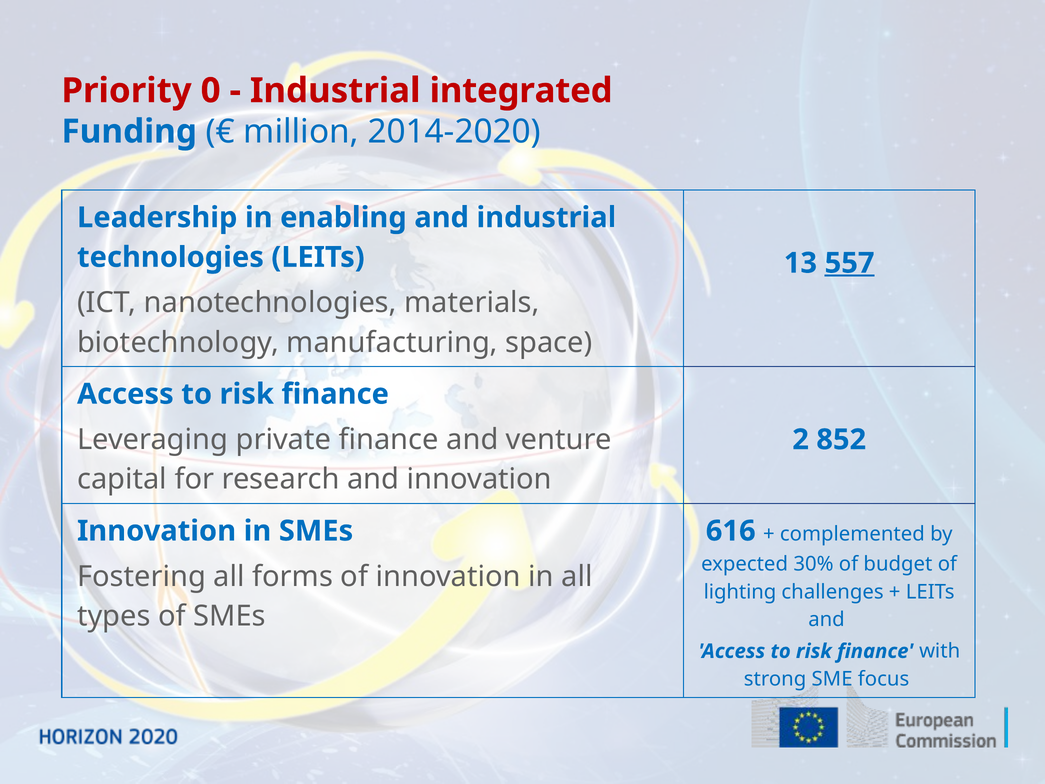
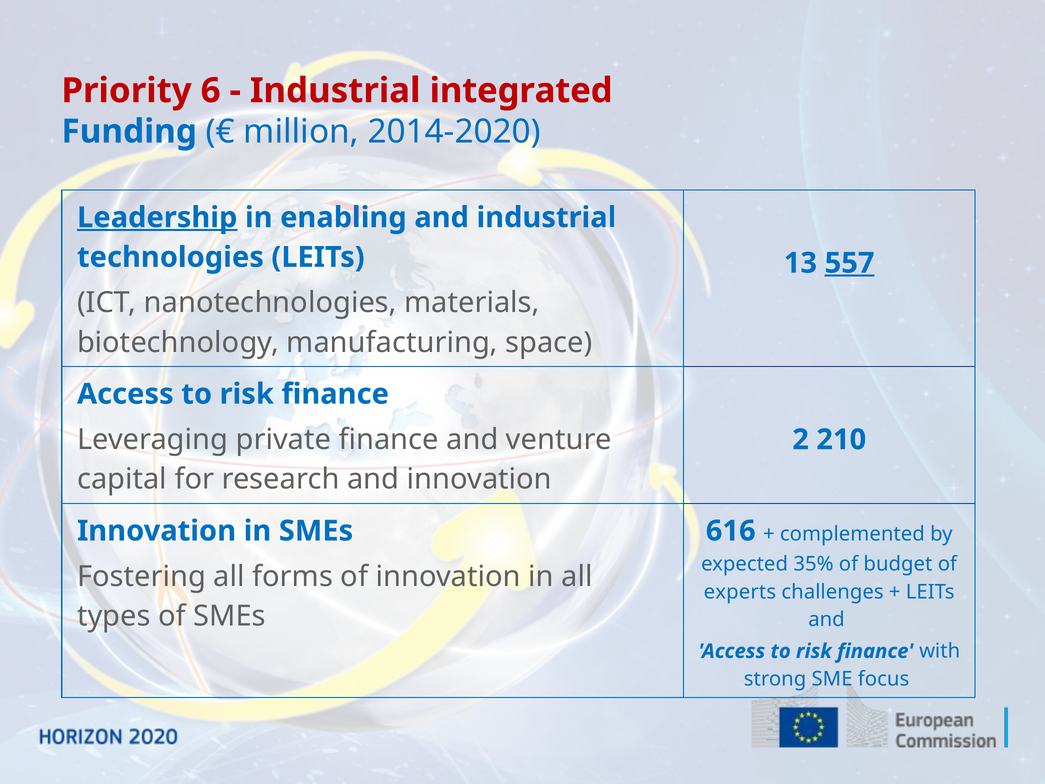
0: 0 -> 6 (211, 91)
Leadership underline: none -> present (157, 217)
852: 852 -> 210 (841, 439)
30%: 30% -> 35% (813, 564)
lighting: lighting -> experts (740, 592)
